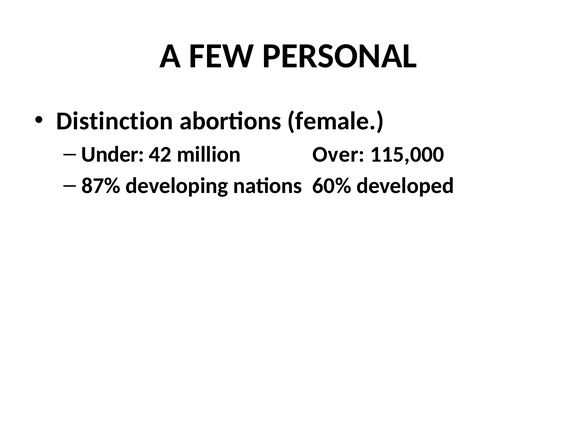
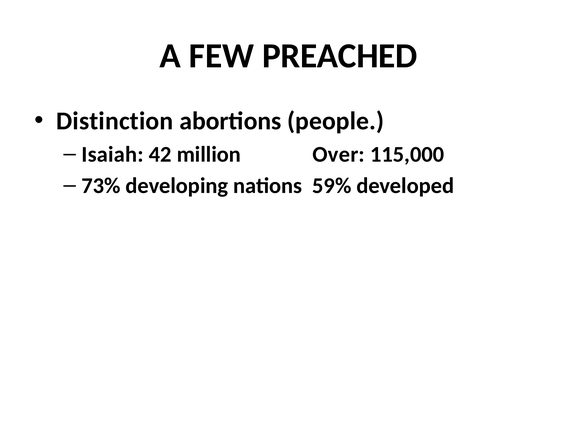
PERSONAL: PERSONAL -> PREACHED (340, 56)
female: female -> people (336, 121)
Under: Under -> Isaiah (113, 154)
87%: 87% -> 73% (101, 186)
60%: 60% -> 59% (332, 186)
